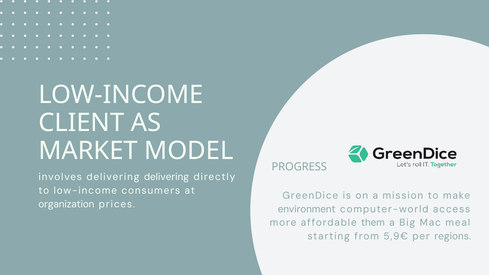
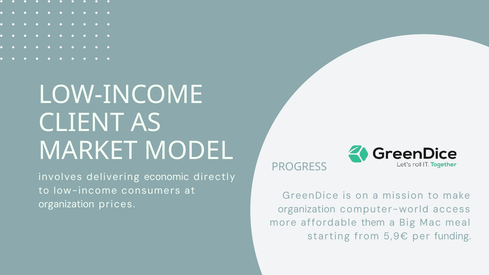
delivering delivering: delivering -> economic (167, 177)
environment: environment -> organization (307, 209)
regions: regions -> funding (453, 236)
